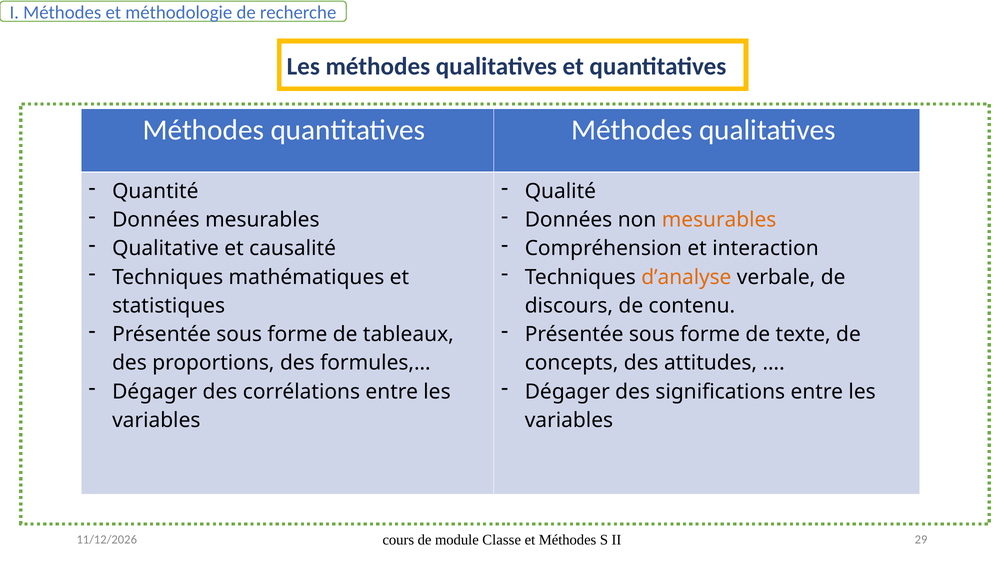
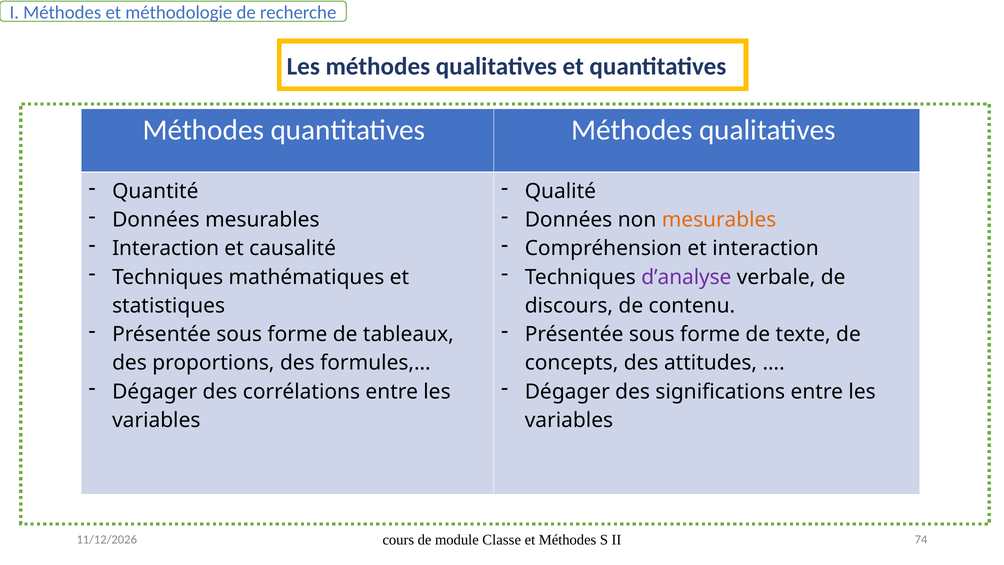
Qualitative: Qualitative -> Interaction (166, 248)
d’analyse colour: orange -> purple (686, 277)
29: 29 -> 74 (921, 539)
